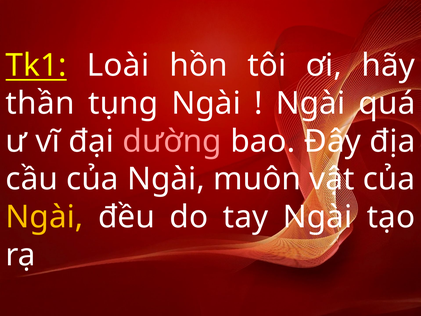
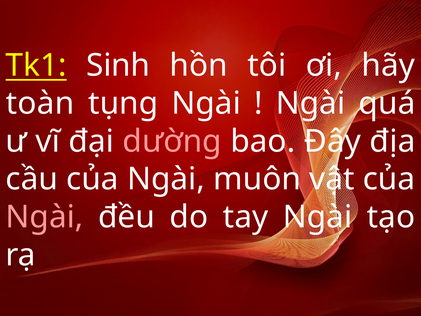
Loài: Loài -> Sinh (118, 65)
thần: thần -> toàn (40, 103)
Ngài colour: yellow -> pink (44, 217)
